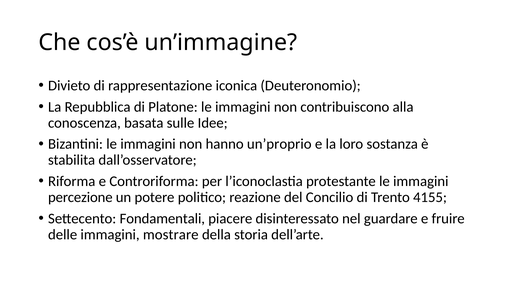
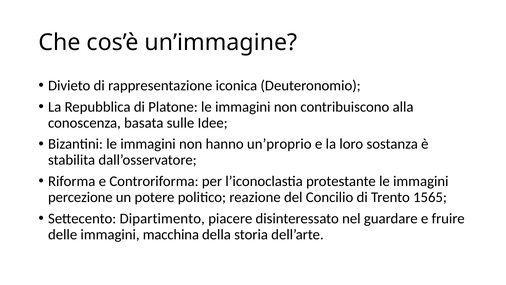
4155: 4155 -> 1565 (430, 197)
Fondamentali: Fondamentali -> Dipartimento (162, 218)
mostrare: mostrare -> macchina (171, 234)
